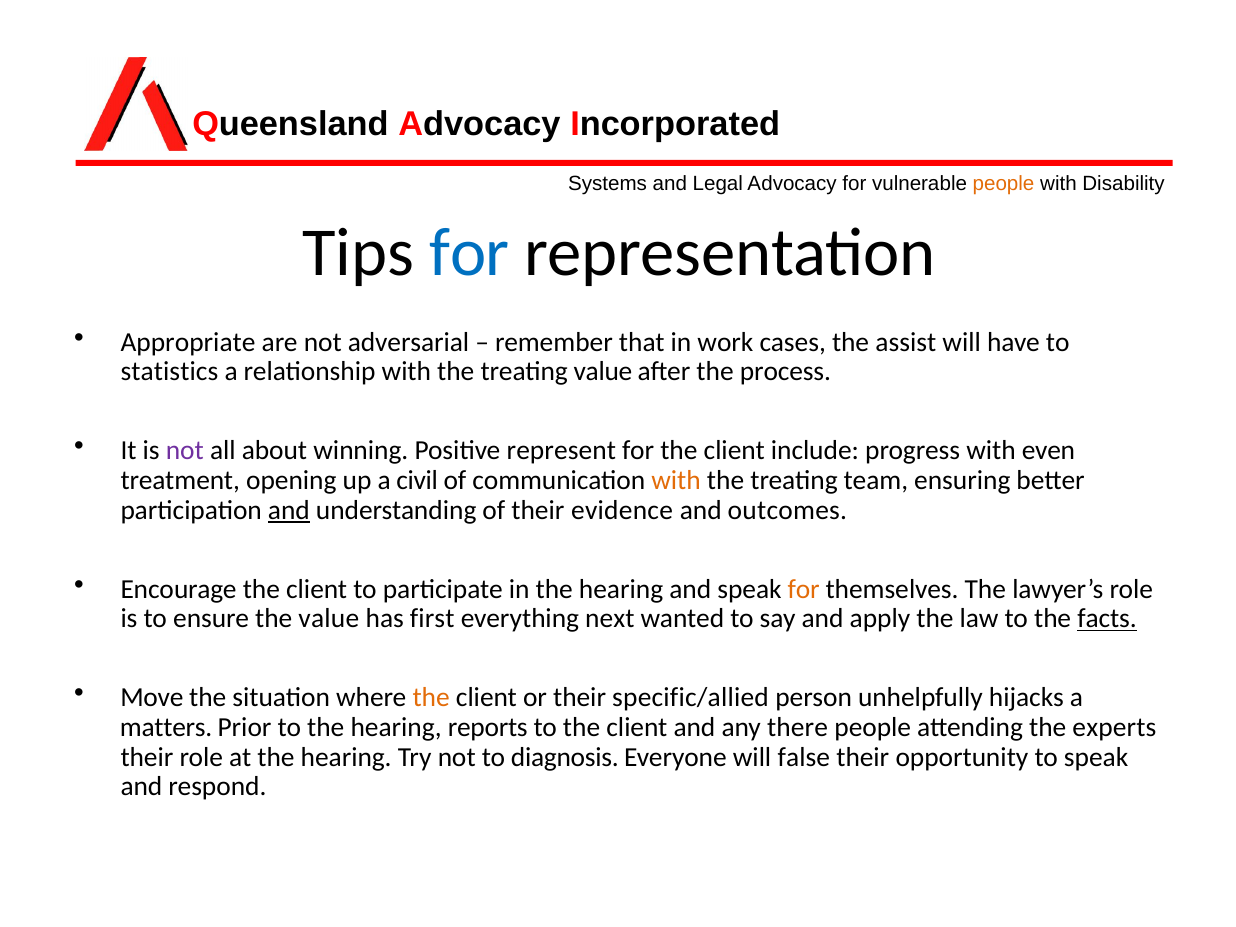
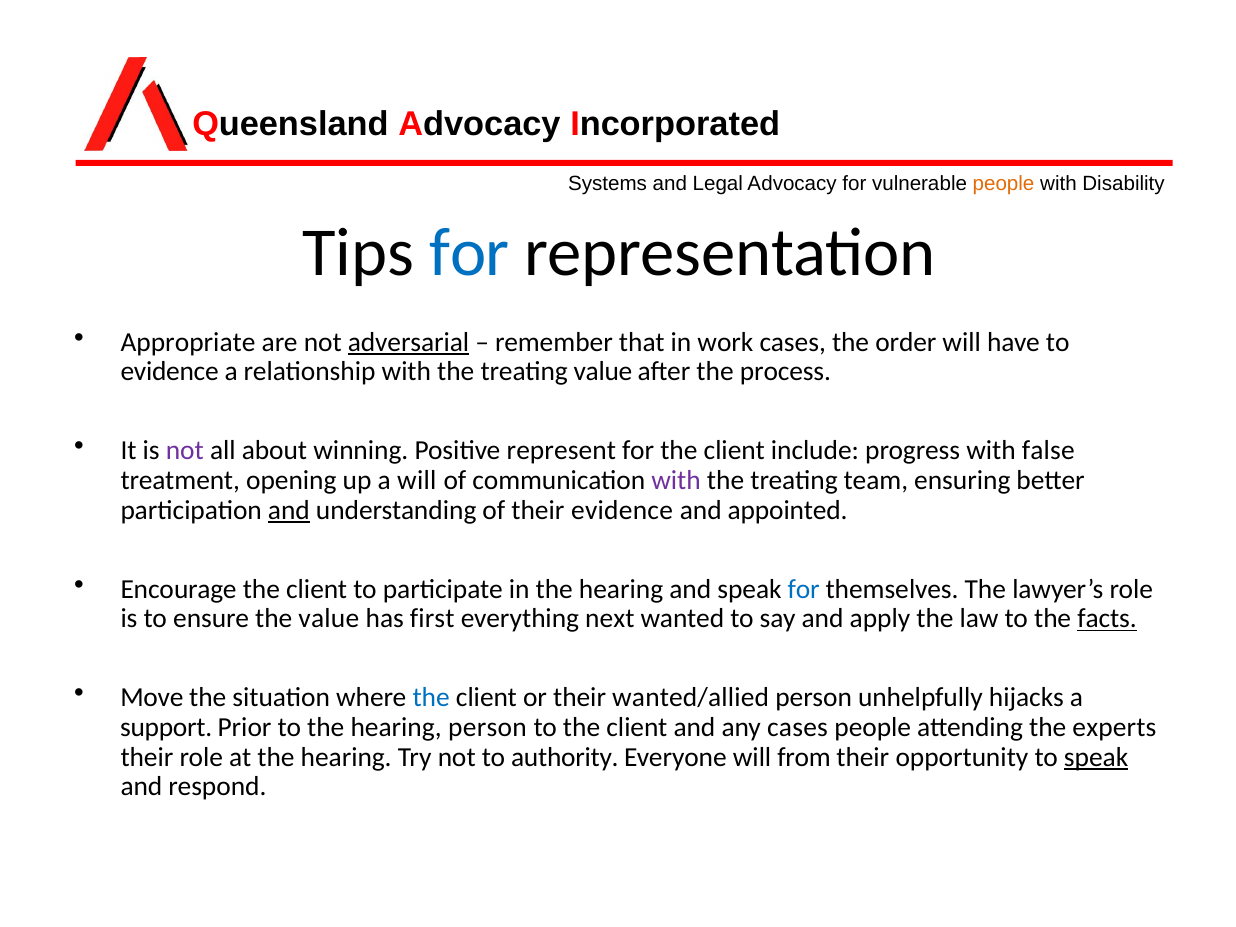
adversarial underline: none -> present (408, 342)
assist: assist -> order (906, 342)
statistics: statistics -> evidence (170, 372)
even: even -> false (1048, 451)
a civil: civil -> will (417, 480)
with colour: orange -> purple (676, 480)
outcomes: outcomes -> appointed (788, 510)
for colour: orange -> blue (804, 589)
the colour: orange -> blue (431, 698)
specific/allied: specific/allied -> wanted/allied (691, 698)
matters: matters -> support (166, 727)
hearing reports: reports -> person (487, 727)
any there: there -> cases (798, 727)
diagnosis: diagnosis -> authority (565, 757)
false: false -> from (804, 757)
speak underline: none -> present (1096, 757)
